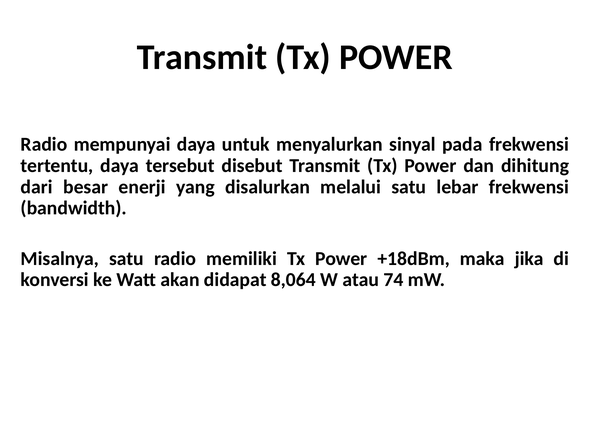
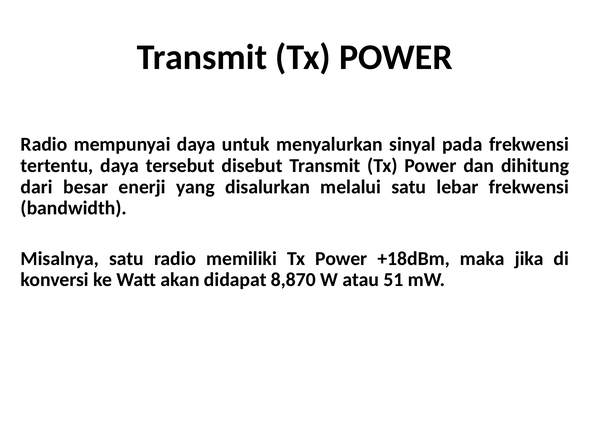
8,064: 8,064 -> 8,870 (293, 279)
74: 74 -> 51 (393, 279)
